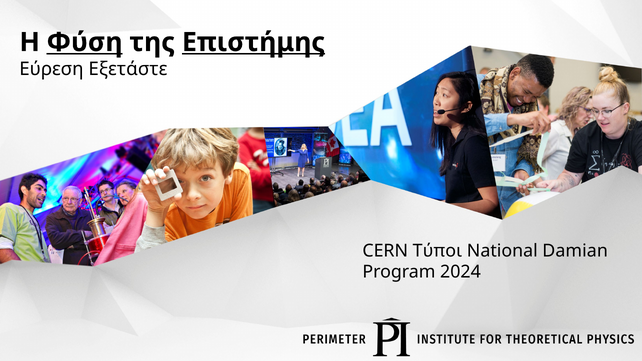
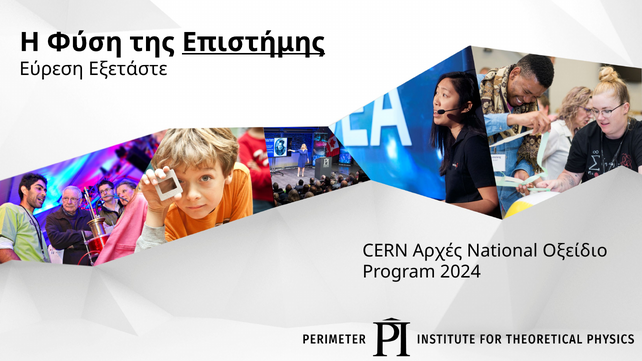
Φύση underline: present -> none (85, 42)
Τύποι: Τύποι -> Αρχές (438, 251)
Damian: Damian -> Οξείδιο (575, 251)
